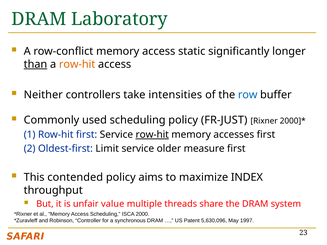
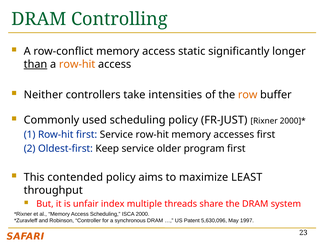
Laboratory: Laboratory -> Controlling (119, 19)
row colour: blue -> orange (248, 95)
row-hit underline: present -> none (152, 135)
Limit: Limit -> Keep (107, 149)
measure: measure -> program (204, 149)
INDEX: INDEX -> LEAST (247, 177)
value: value -> index (113, 204)
